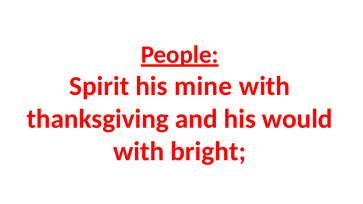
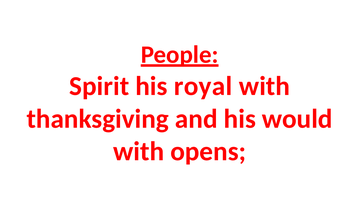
mine: mine -> royal (203, 86)
bright: bright -> opens (208, 152)
